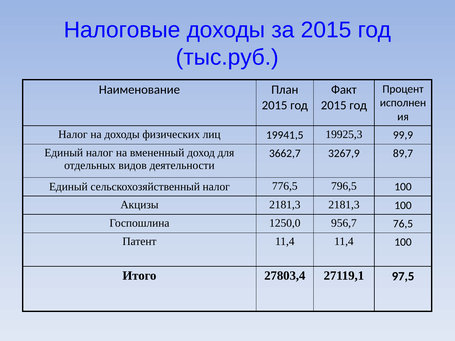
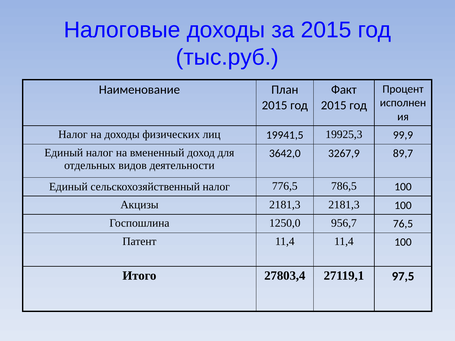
3662,7: 3662,7 -> 3642,0 (285, 154)
796,5: 796,5 -> 786,5 (344, 186)
